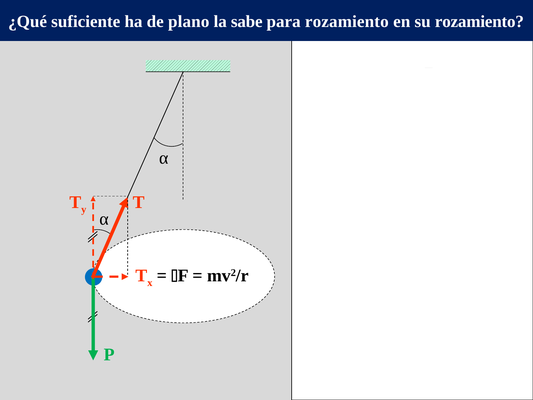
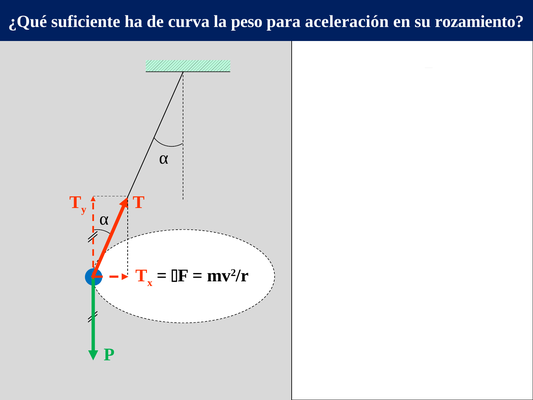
plano: plano -> curva (189, 22)
sabe: sabe -> peso (247, 22)
para rozamiento: rozamiento -> aceleración (347, 22)
